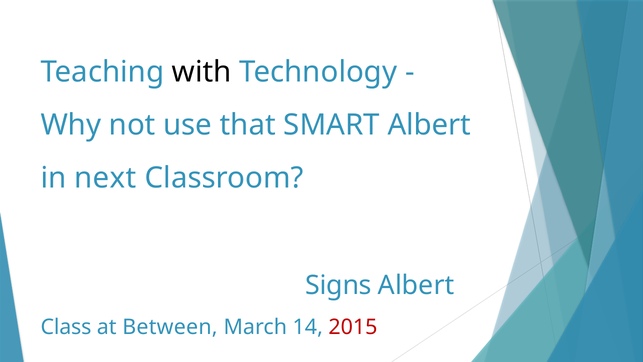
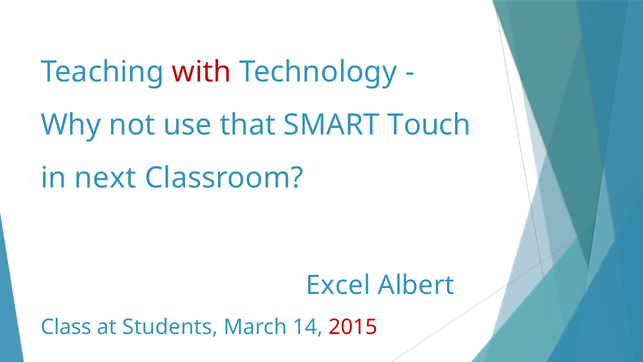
with colour: black -> red (202, 72)
SMART Albert: Albert -> Touch (429, 125)
Signs: Signs -> Excel (338, 285)
Between: Between -> Students (170, 327)
